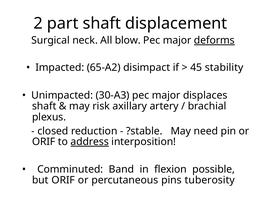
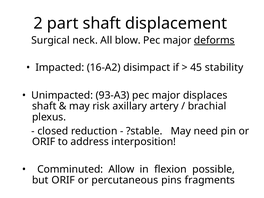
65-A2: 65-A2 -> 16-A2 (104, 68)
30-A3: 30-A3 -> 93-A3 (113, 95)
address underline: present -> none (90, 142)
Band: Band -> Allow (121, 169)
tuberosity: tuberosity -> fragments (210, 180)
